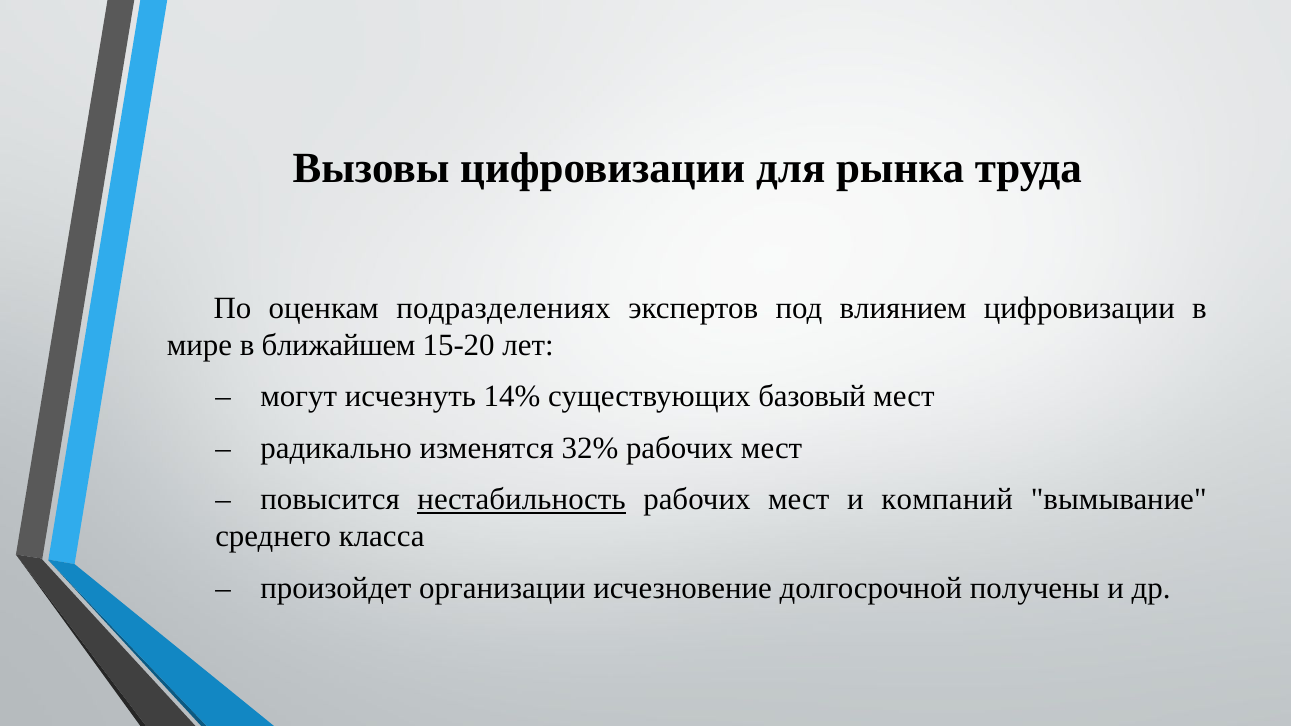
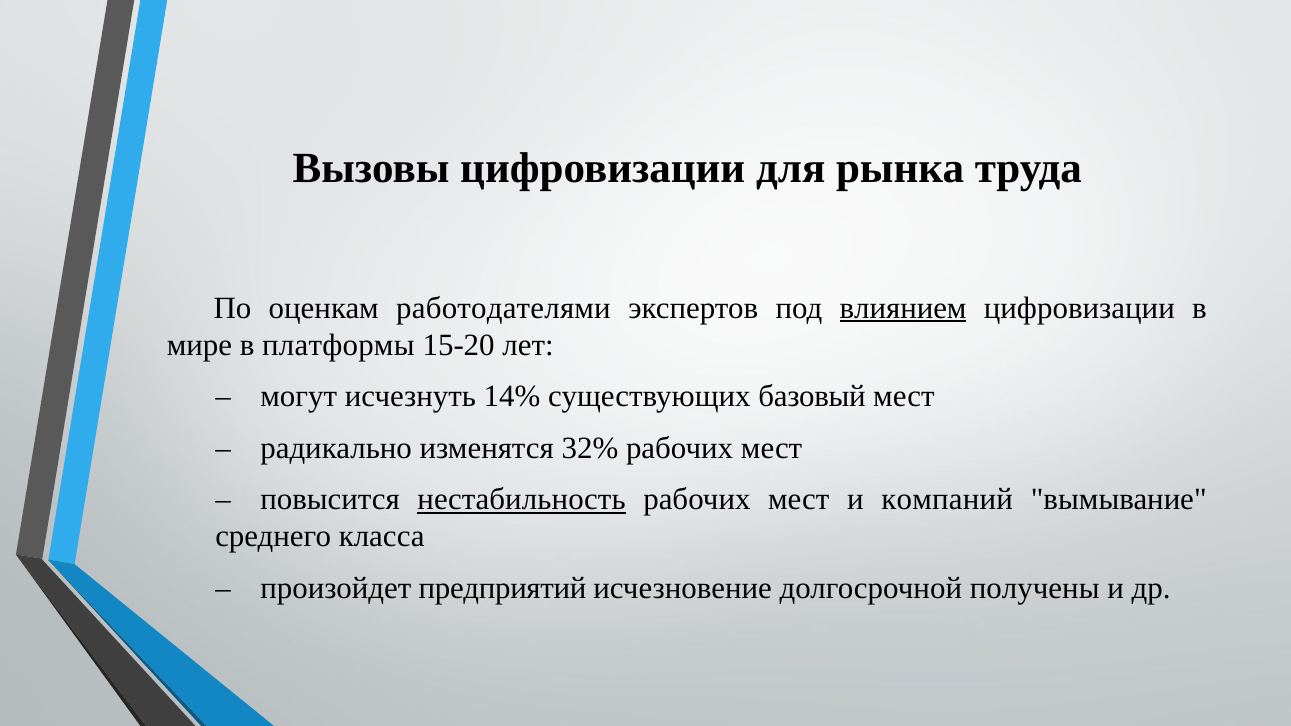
подразделениях: подразделениях -> работодателями (503, 308)
влиянием underline: none -> present (903, 308)
ближайшем: ближайшем -> платформы (338, 345)
организации: организации -> предприятий (503, 589)
